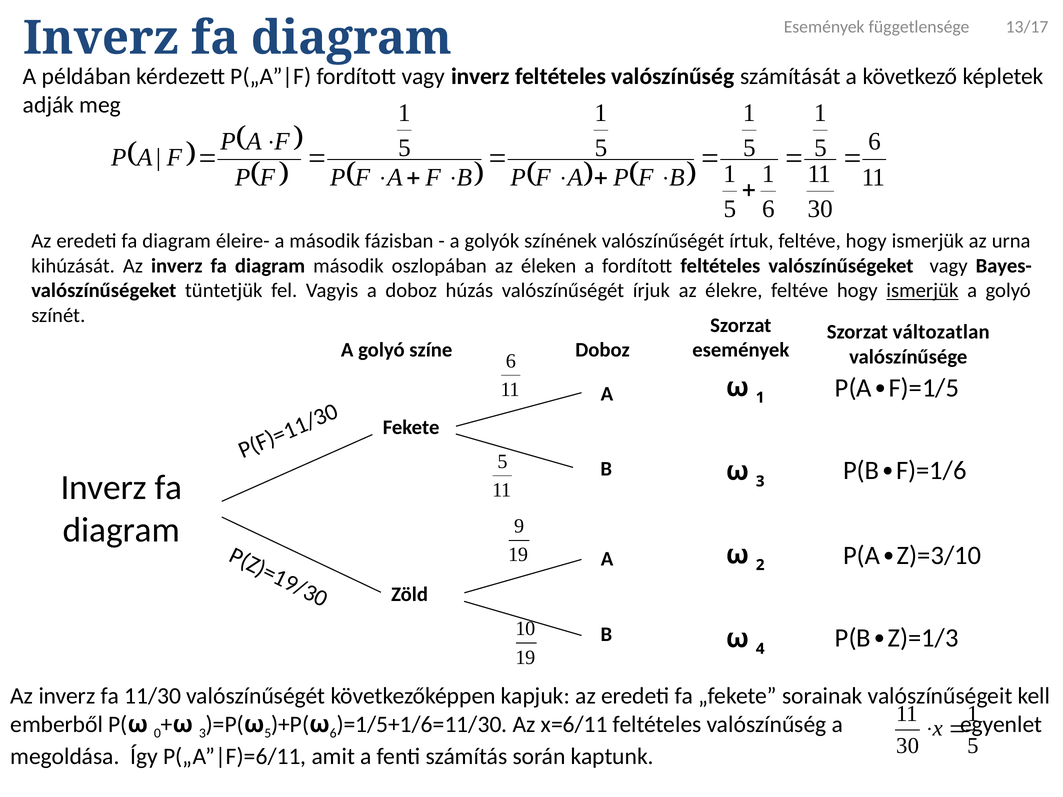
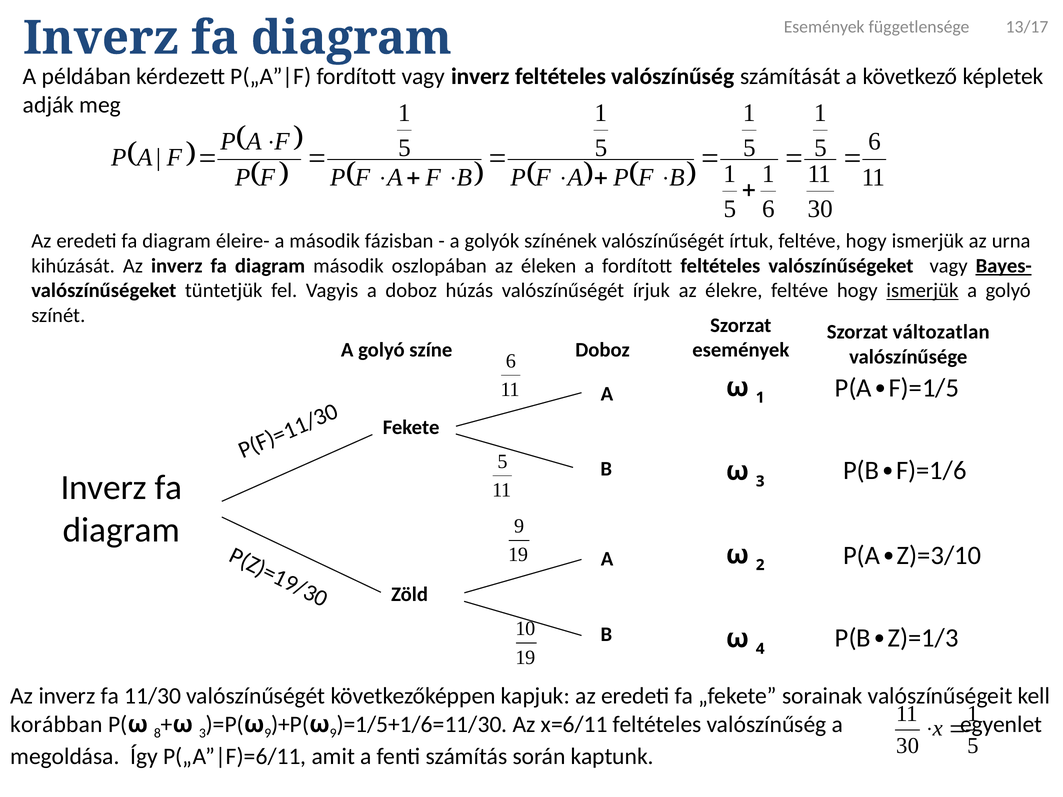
Bayes- underline: none -> present (1004, 266)
emberből: emberből -> korábban (57, 724)
ω 0: 0 -> 8 (157, 734)
5: 5 -> 9 (268, 734)
6: 6 -> 9 (333, 734)
